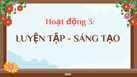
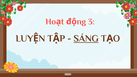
SÁNG underline: none -> present (86, 38)
